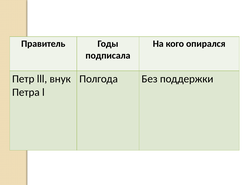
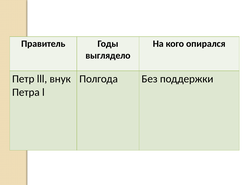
подписала: подписала -> выглядело (108, 56)
